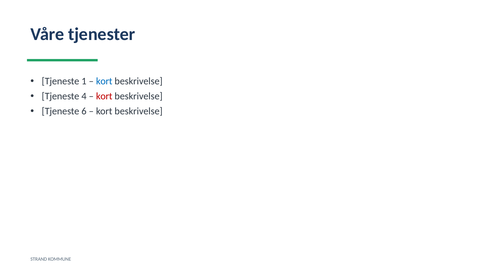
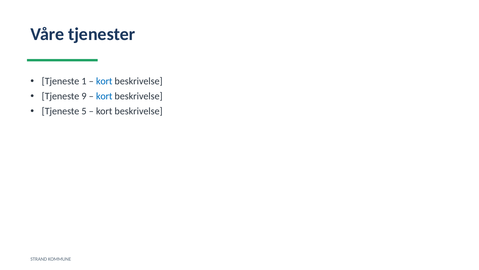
4: 4 -> 9 (84, 96)
kort colour: red -> blue (104, 96)
6: 6 -> 5 (84, 111)
